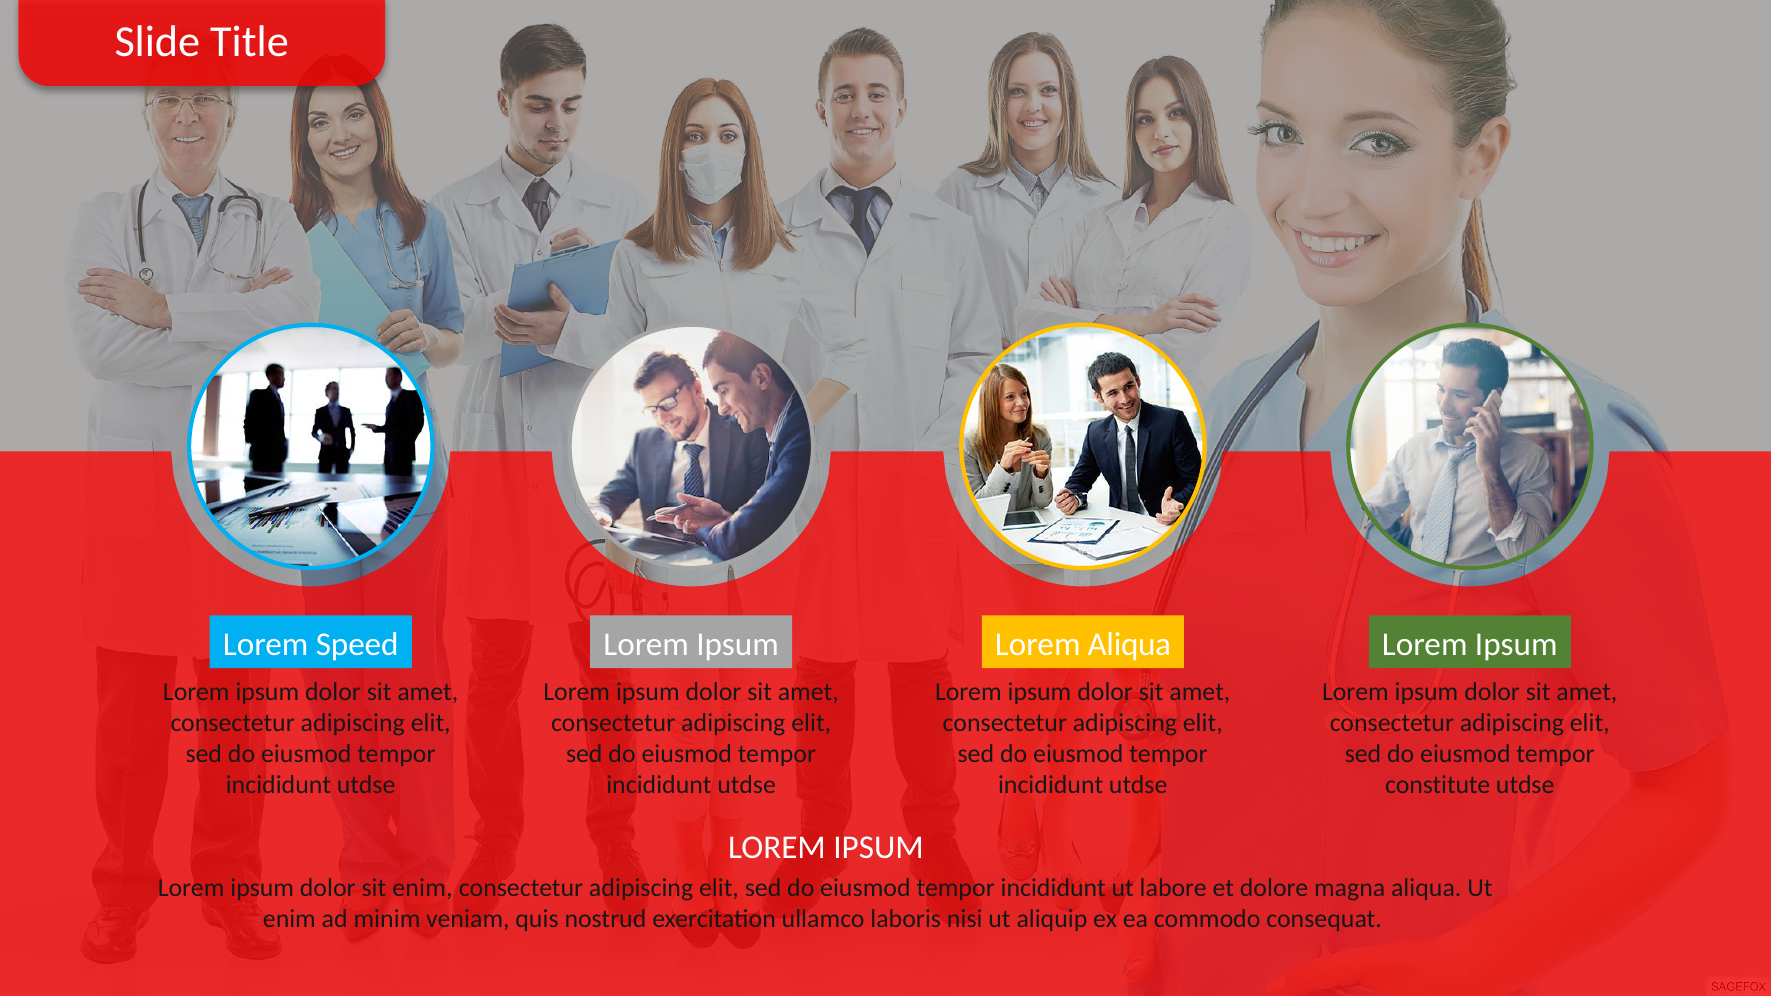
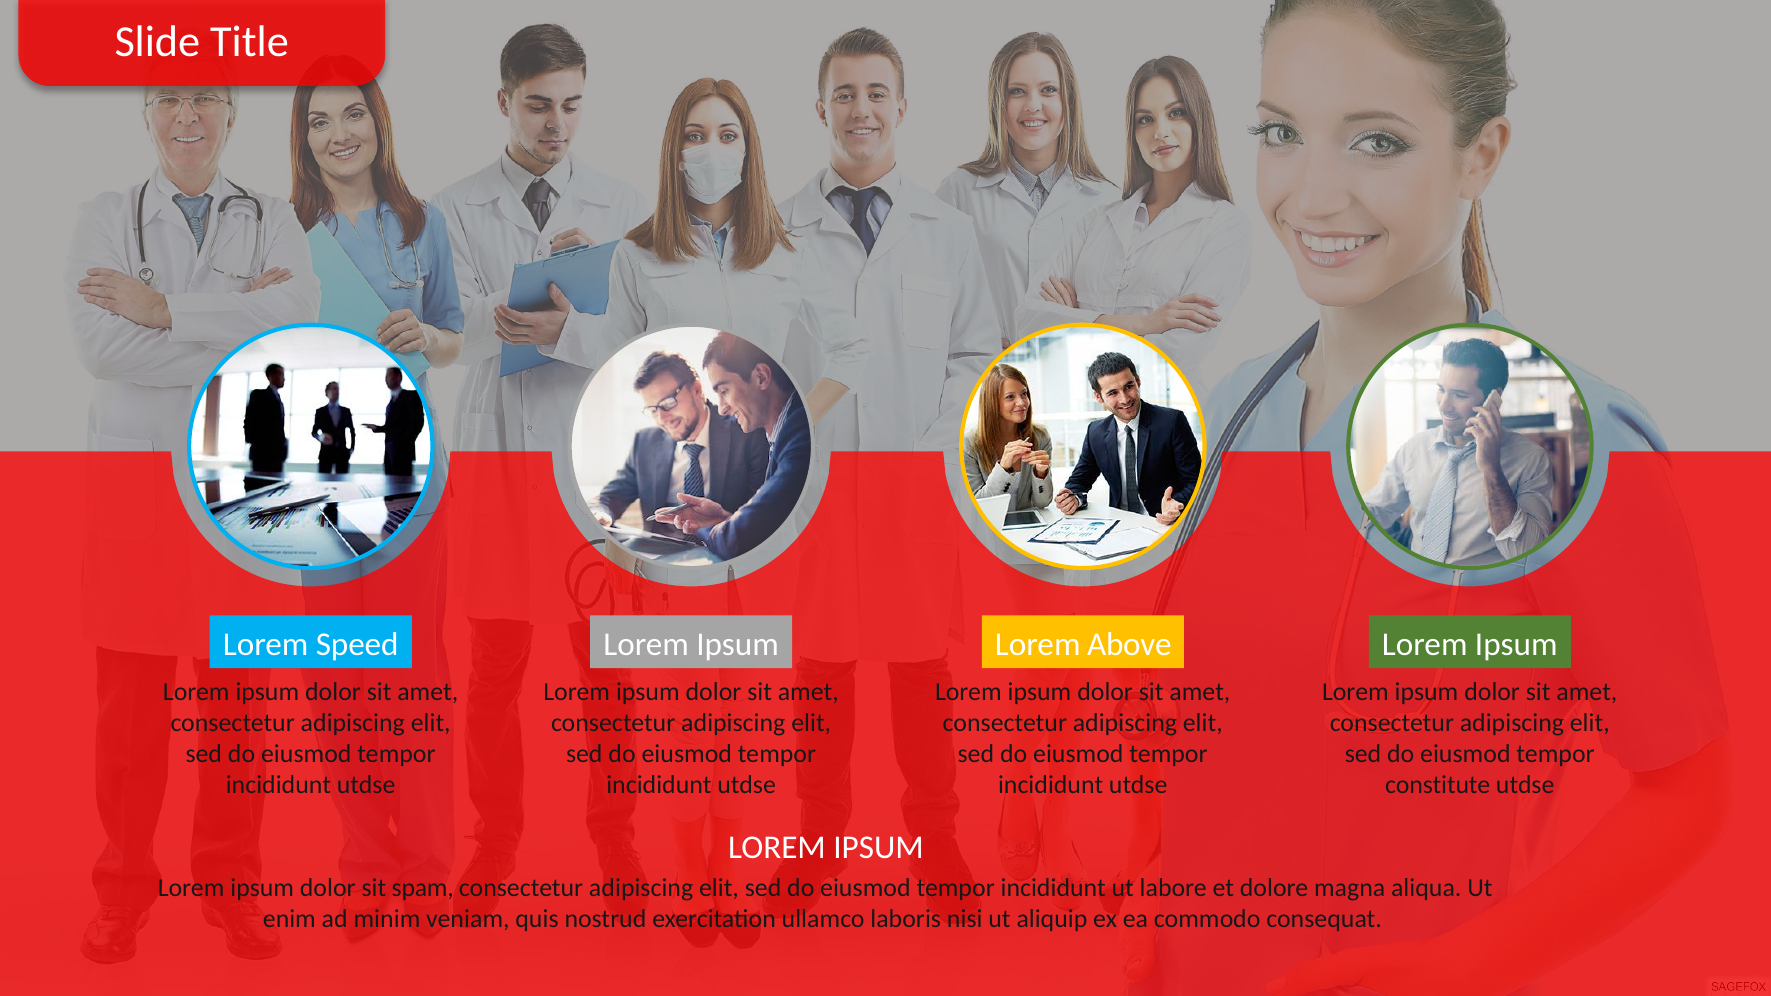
Lorem Aliqua: Aliqua -> Above (1129, 644)
sit enim: enim -> spam (423, 888)
